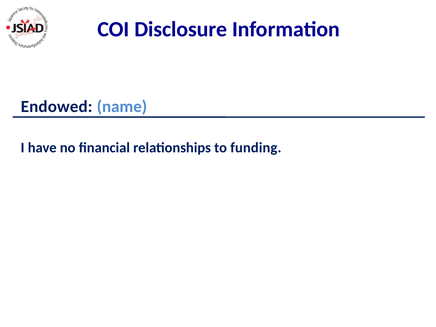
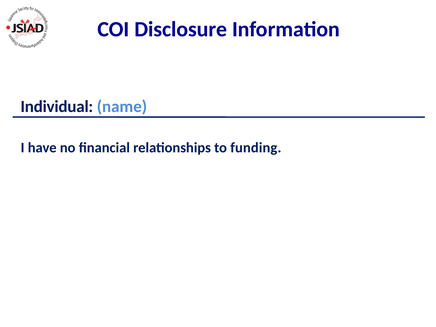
Endowed: Endowed -> Individual (57, 107)
